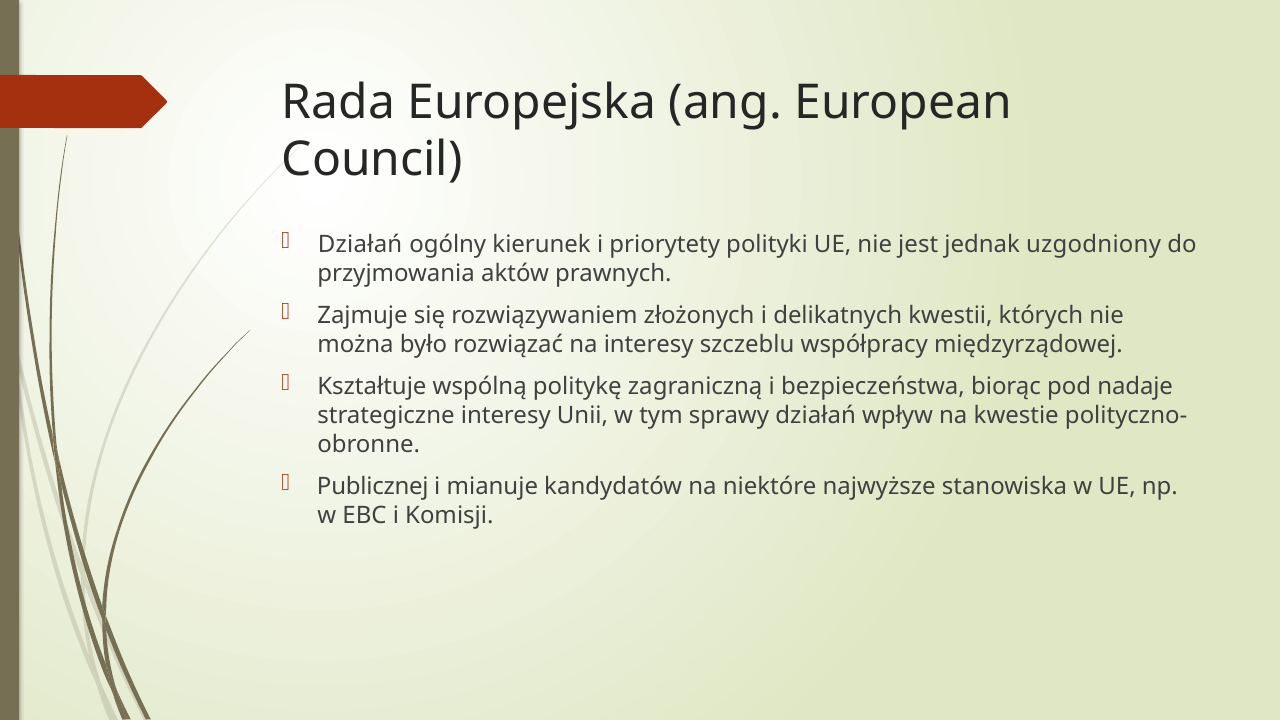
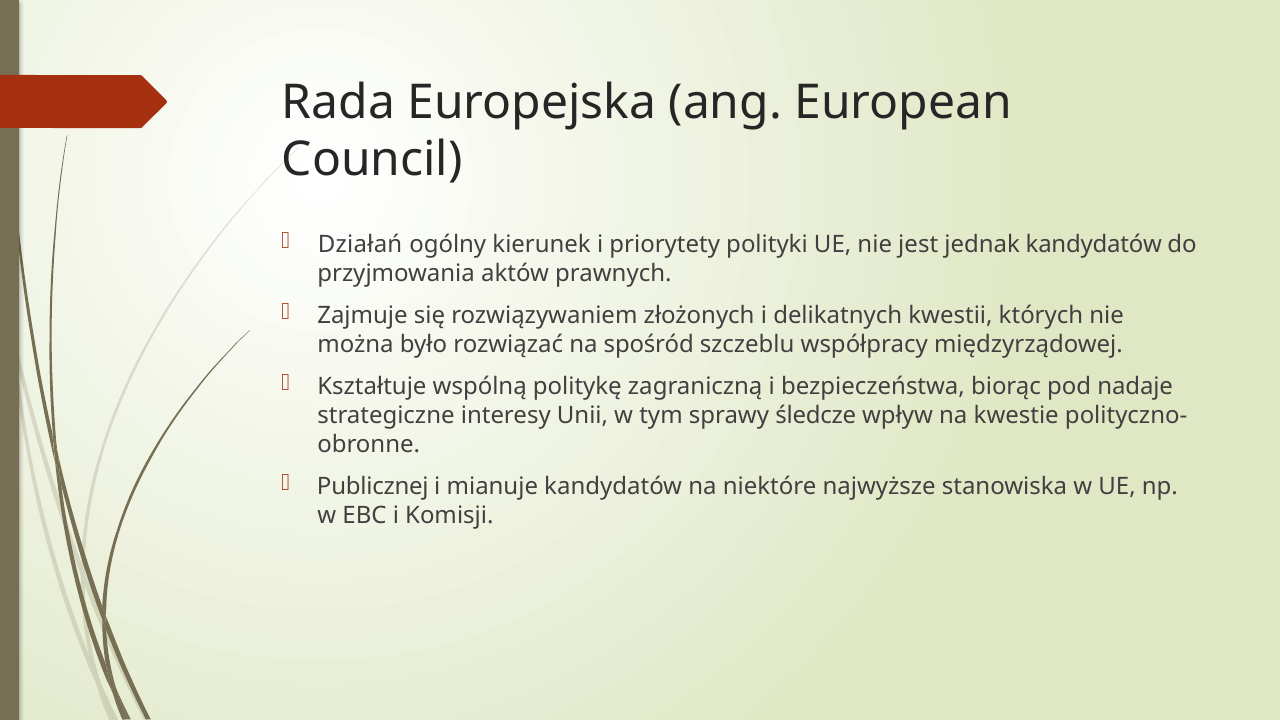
jednak uzgodniony: uzgodniony -> kandydatów (1094, 245)
na interesy: interesy -> spośród (649, 345)
sprawy działań: działań -> śledcze (816, 416)
